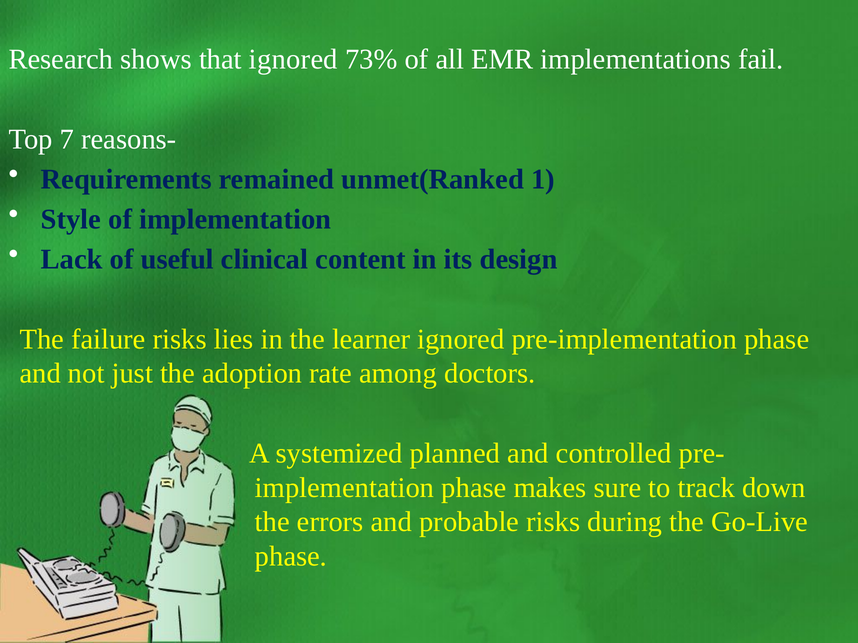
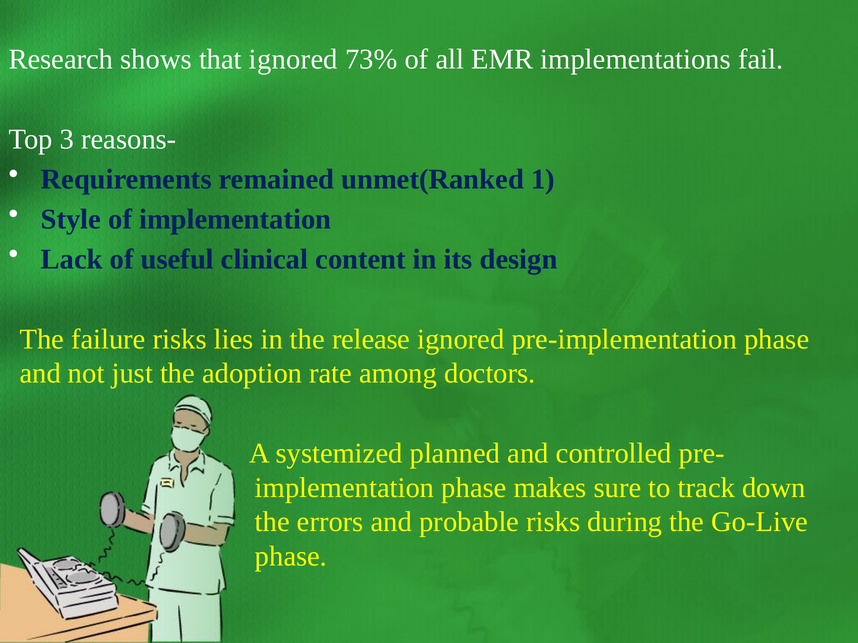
7: 7 -> 3 (67, 139)
learner: learner -> release (371, 339)
